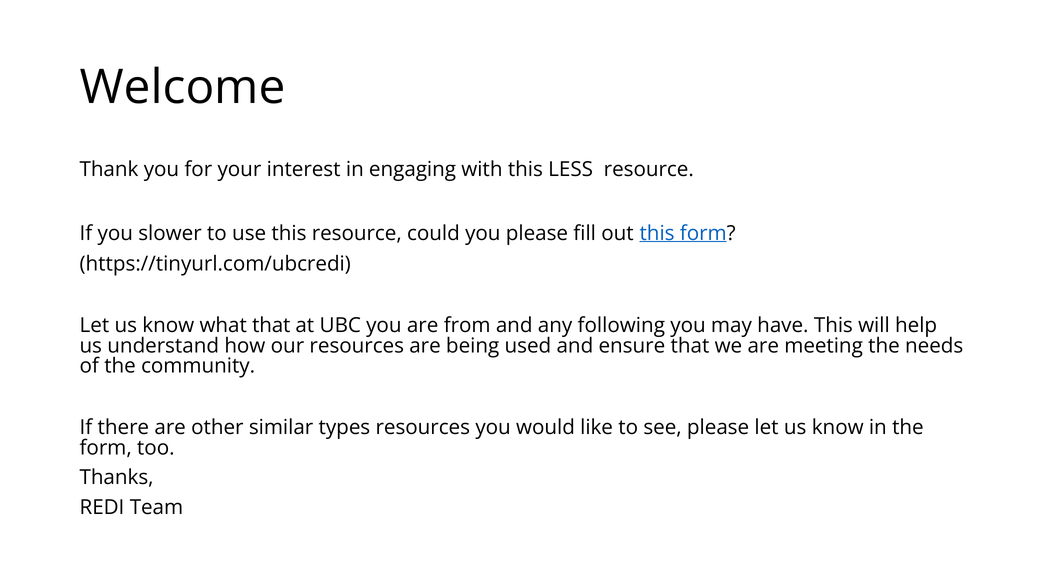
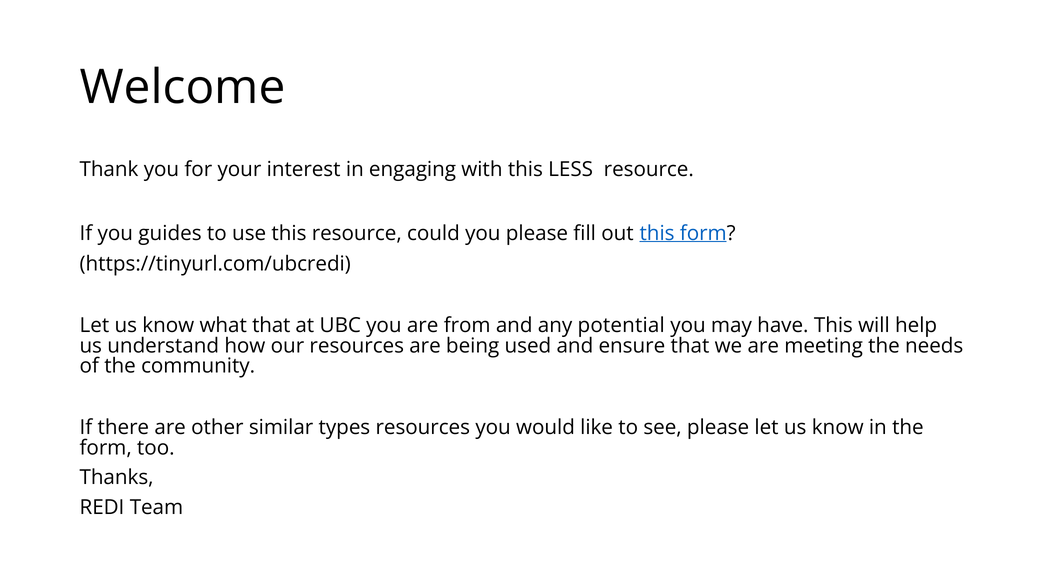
slower: slower -> guides (170, 234)
following: following -> potential (621, 326)
